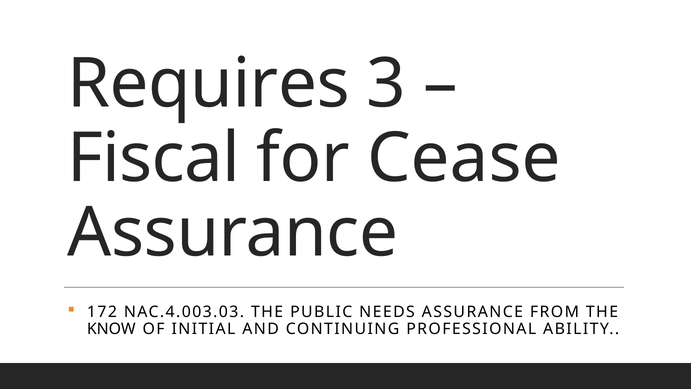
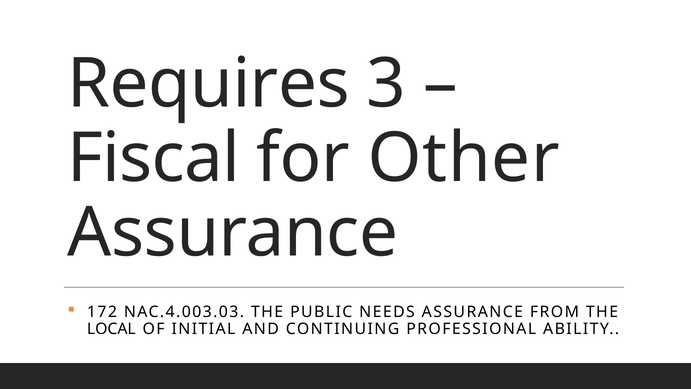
Cease: Cease -> Other (464, 158)
KNOW: KNOW -> LOCAL (111, 329)
